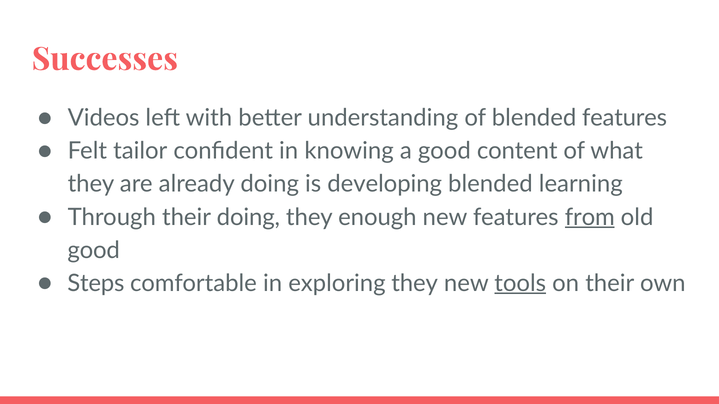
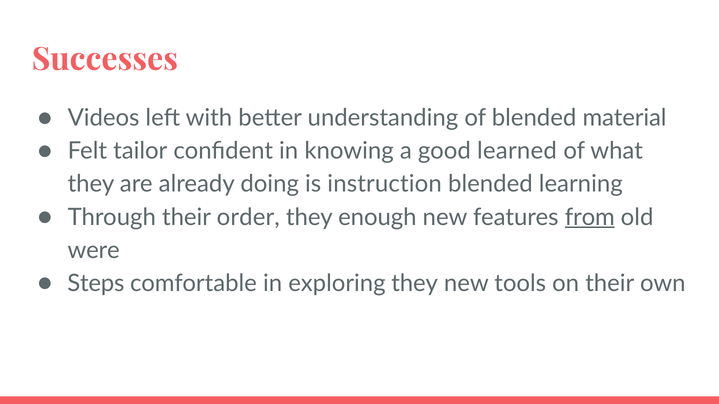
blended features: features -> material (624, 118)
content: content -> learned (517, 151)
developing: developing -> instruction (385, 184)
their doing: doing -> order (248, 217)
good: good -> were (94, 250)
tools underline: present -> none (520, 283)
